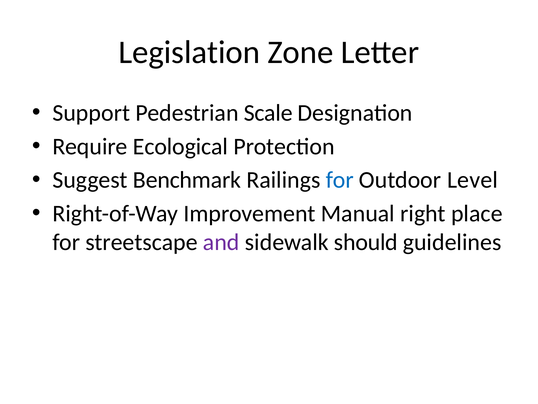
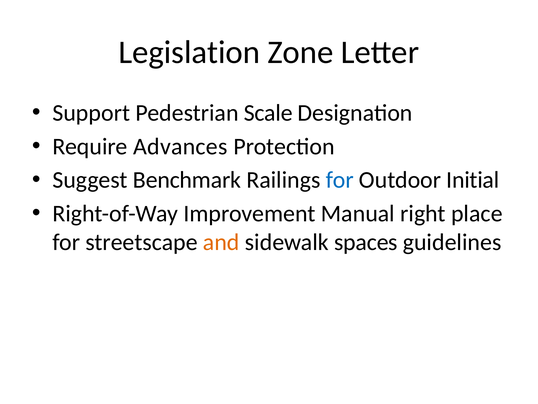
Ecological: Ecological -> Advances (180, 146)
Level: Level -> Initial (473, 180)
and colour: purple -> orange (221, 242)
should: should -> spaces (366, 242)
